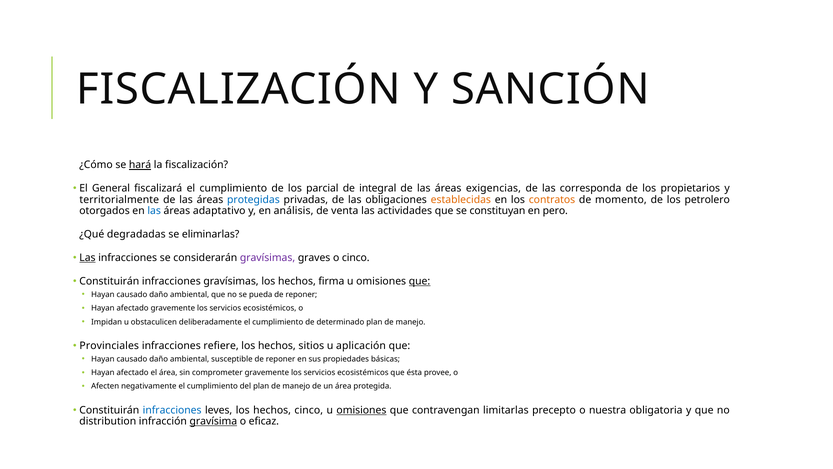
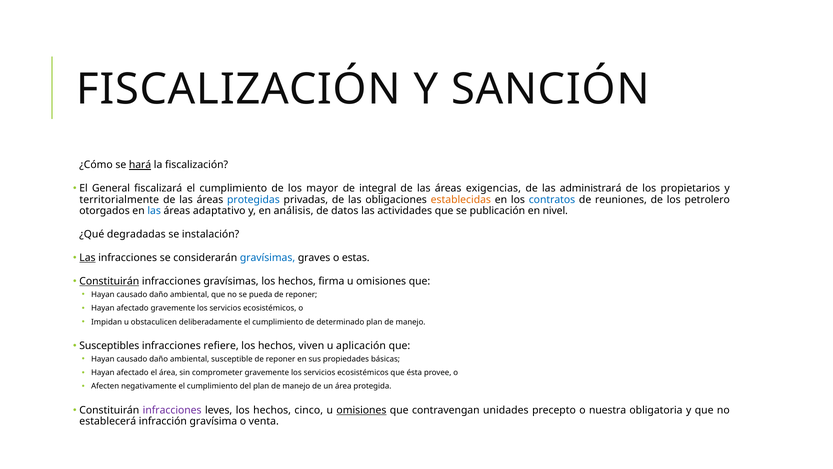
parcial: parcial -> mayor (322, 188)
corresponda: corresponda -> administrará (591, 188)
contratos colour: orange -> blue (552, 200)
momento: momento -> reuniones (621, 200)
venta: venta -> datos (345, 211)
constituyan: constituyan -> publicación (497, 211)
pero: pero -> nivel (555, 211)
eliminarlas: eliminarlas -> instalación (211, 234)
gravísimas colour: purple -> blue (268, 258)
o cinco: cinco -> estas (356, 258)
Constituirán underline: none -> present (109, 281)
que underline: present -> none (420, 281)
Provinciales: Provinciales -> Susceptibles (109, 345)
sitios: sitios -> viven (311, 345)
infracciones colour: blue -> purple (172, 410)
limitarlas: limitarlas -> unidades (506, 410)
distribution: distribution -> establecerá (108, 421)
gravísima underline: present -> none (213, 421)
eficaz: eficaz -> venta (264, 421)
